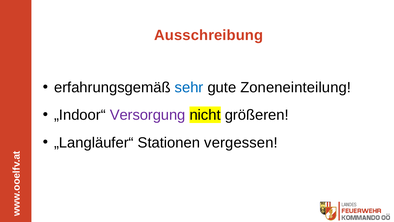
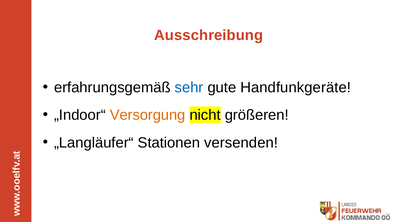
Zoneneinteilung: Zoneneinteilung -> Handfunkgeräte (296, 87)
Versorgung colour: purple -> orange (148, 115)
vergessen: vergessen -> versenden (241, 142)
